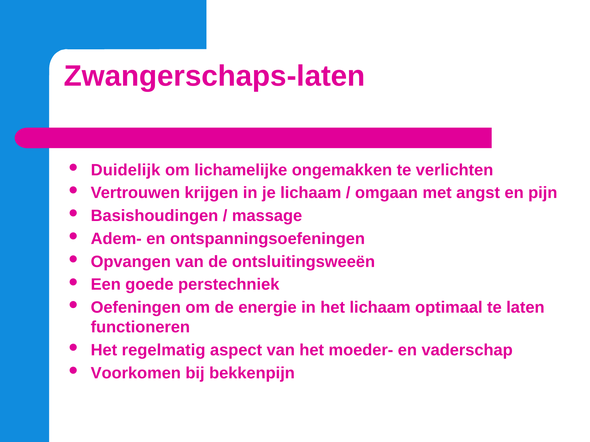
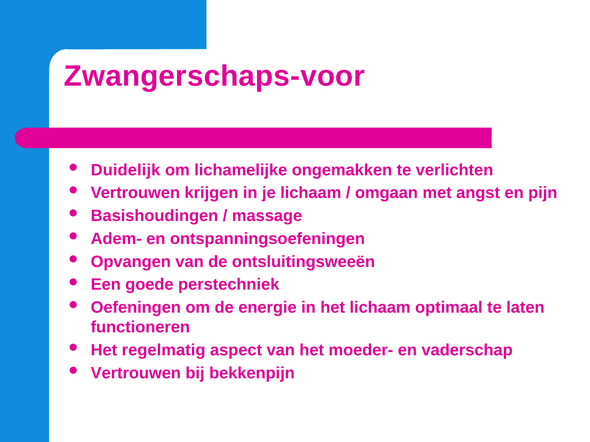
Zwangerschaps-laten: Zwangerschaps-laten -> Zwangerschaps-voor (215, 76)
Voorkomen: Voorkomen -> Vertrouwen (136, 373)
